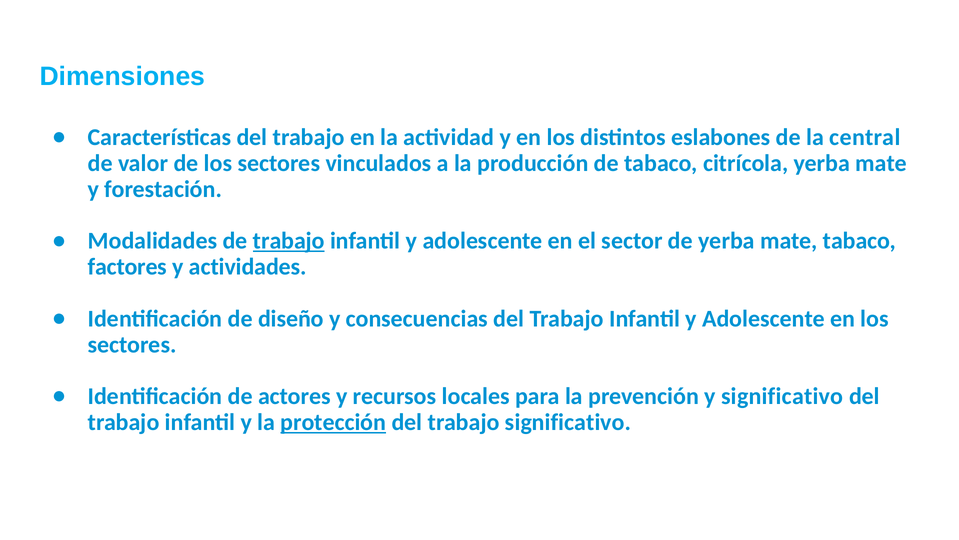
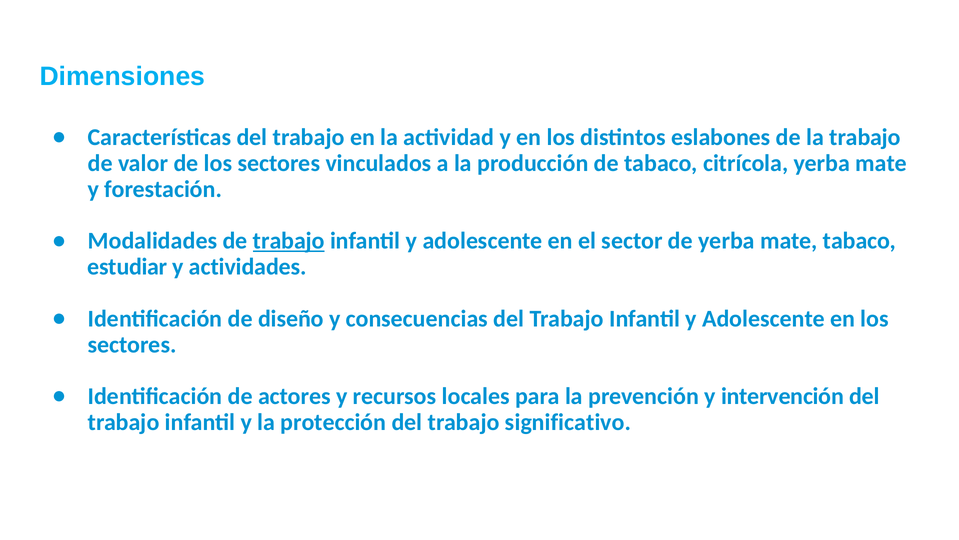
la central: central -> trabajo (865, 137)
factores: factores -> estudiar (127, 267)
y significativo: significativo -> intervención (783, 396)
protección underline: present -> none (333, 422)
